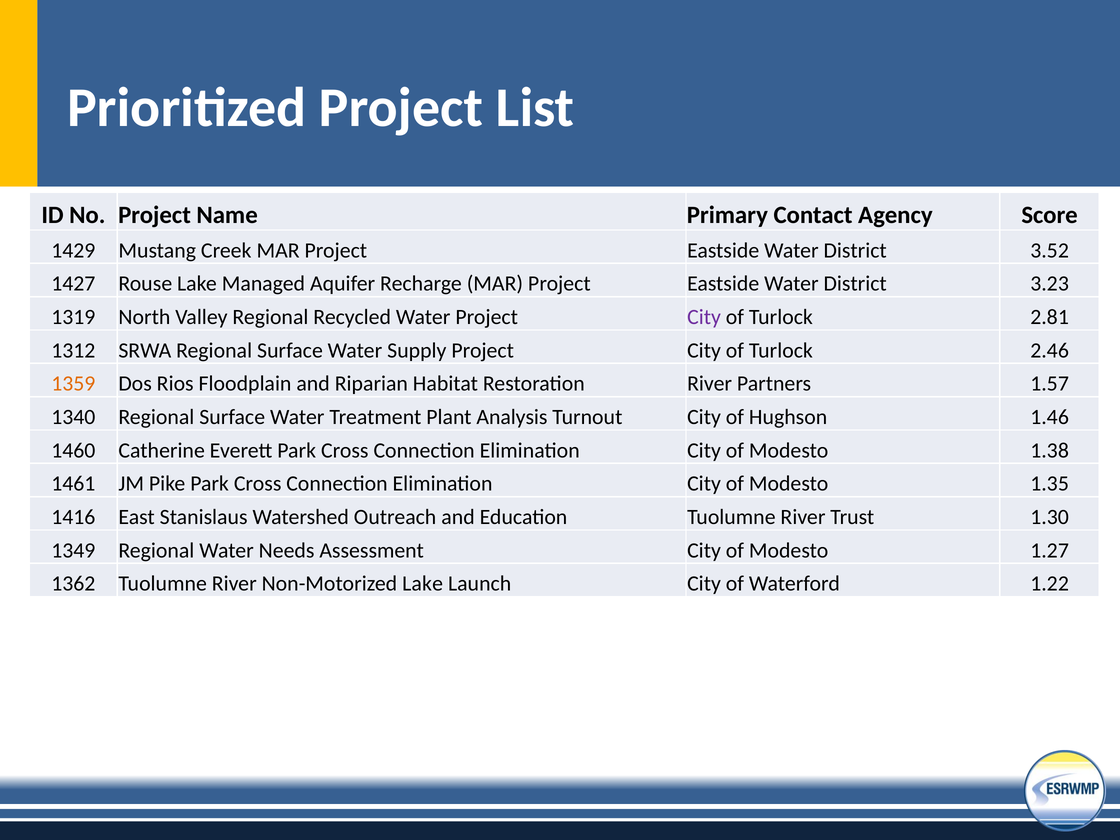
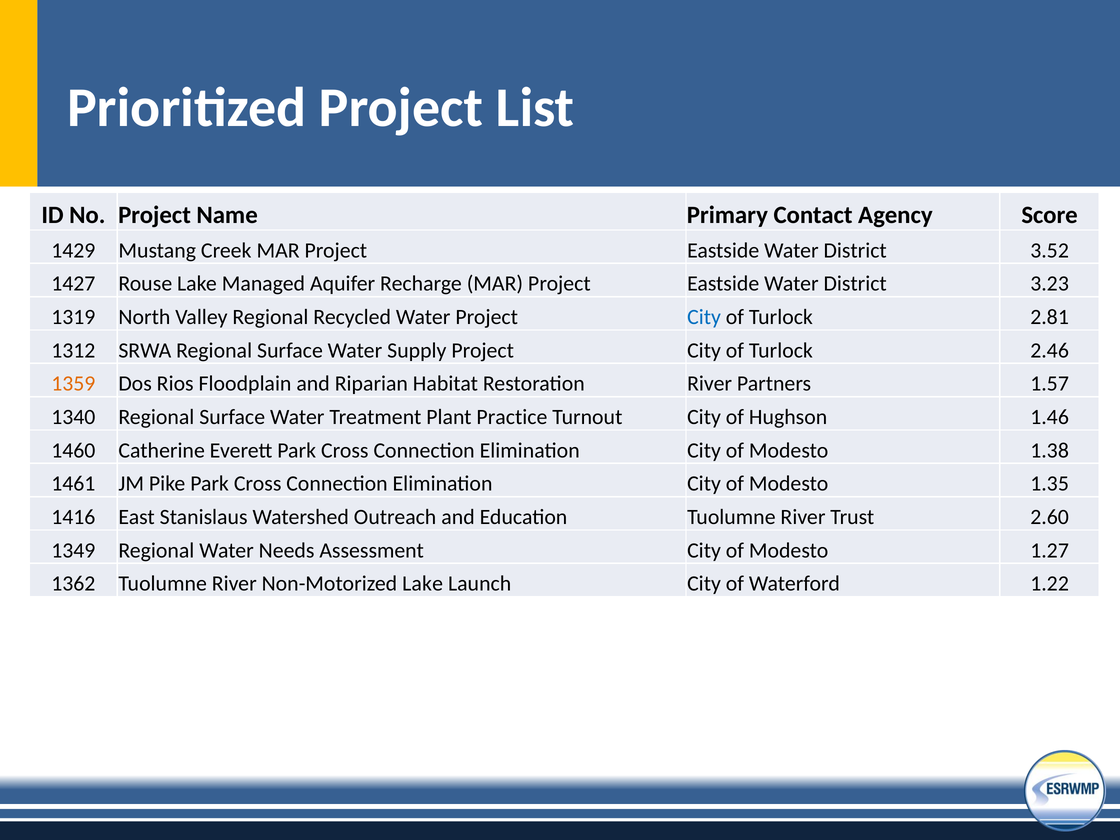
City colour: purple -> blue (704, 317)
Analysis: Analysis -> Practice (512, 417)
1.30: 1.30 -> 2.60 (1050, 517)
